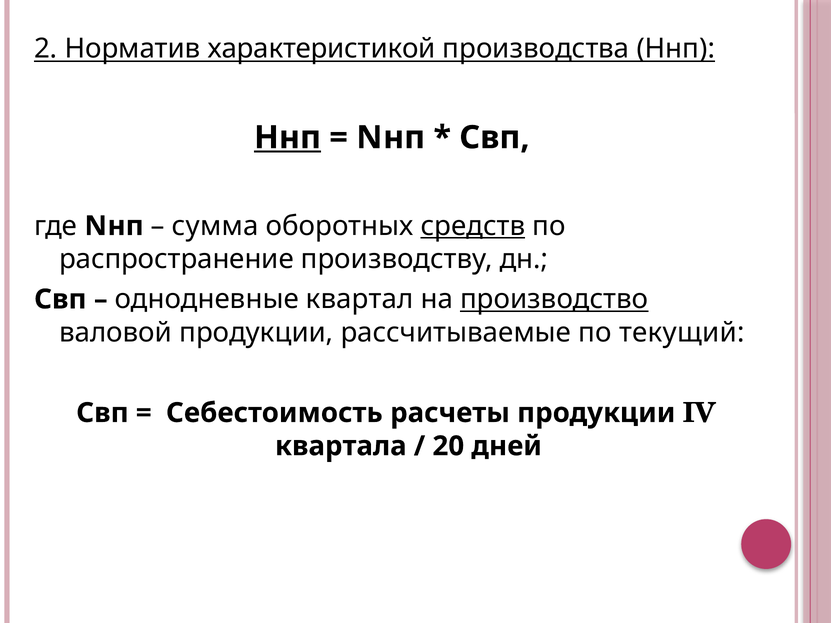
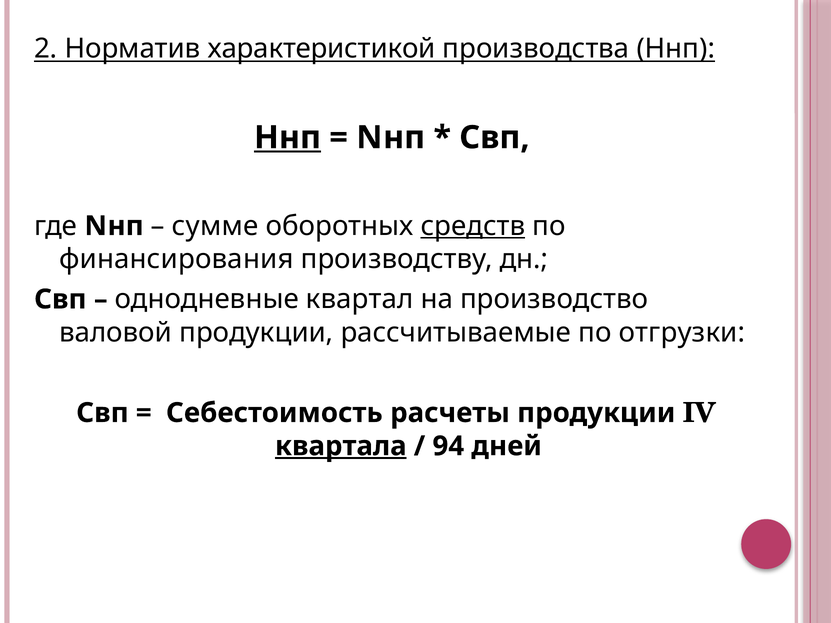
сумма: сумма -> сумме (215, 226)
распространение: распространение -> финансирования (176, 259)
производство underline: present -> none (554, 299)
текущий: текущий -> отгрузки (682, 333)
квартала underline: none -> present (341, 446)
20: 20 -> 94 (448, 446)
